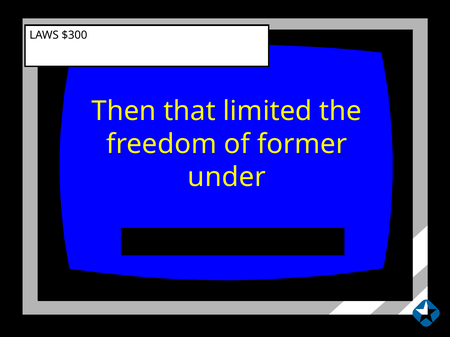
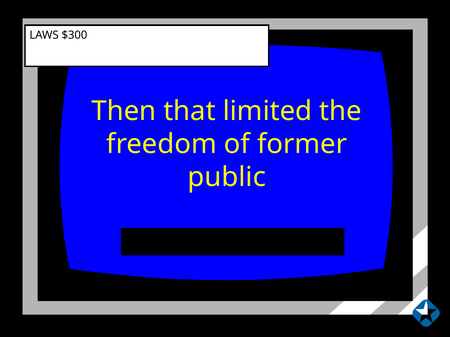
under: under -> public (227, 177)
